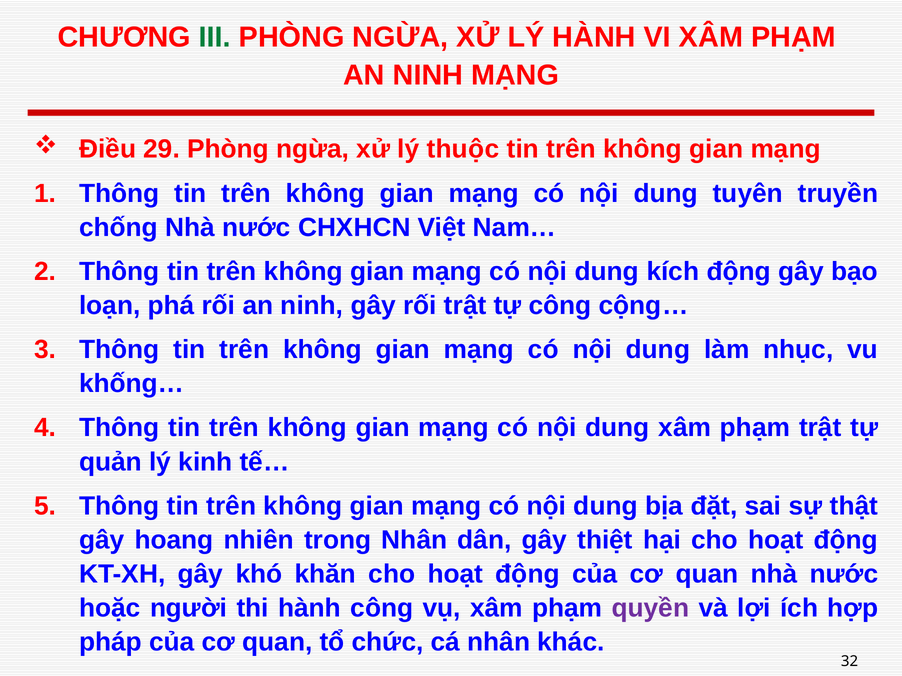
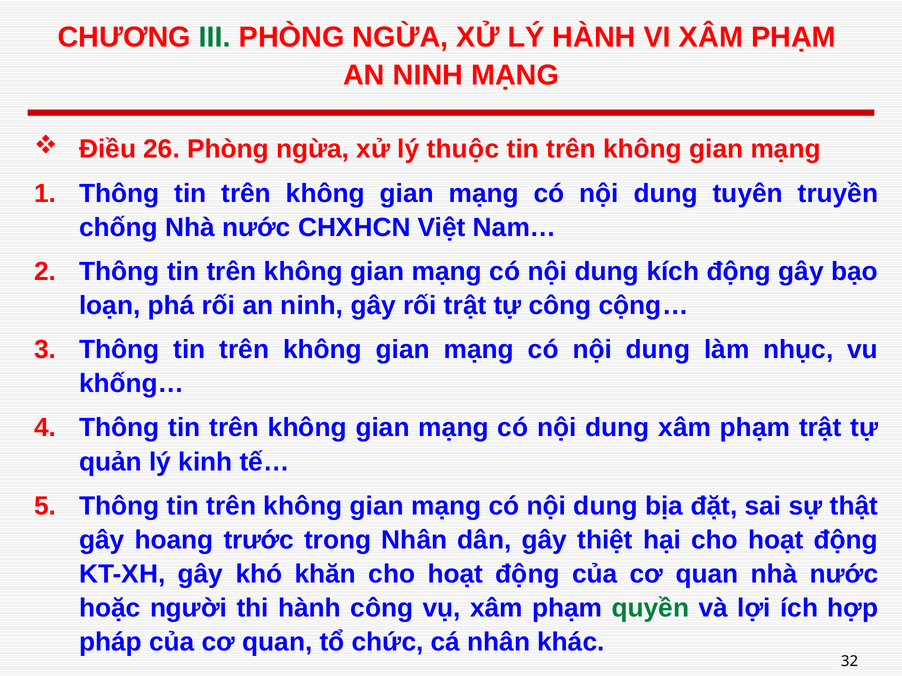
29: 29 -> 26 (162, 149)
nhiên: nhiên -> trước (259, 540)
quyền colour: purple -> green (650, 609)
